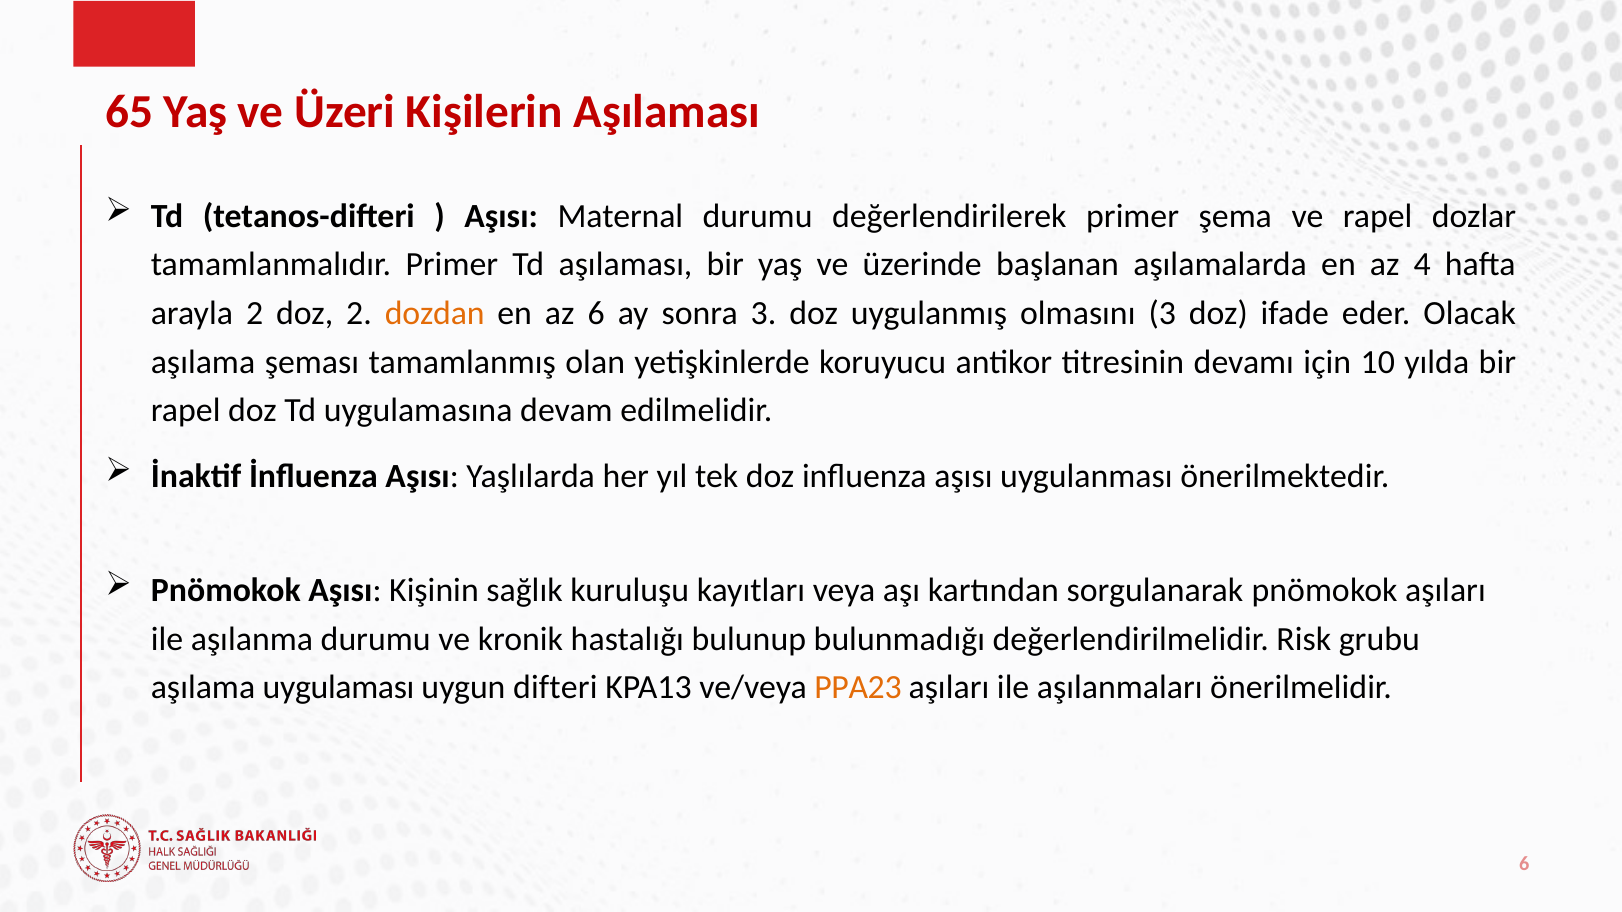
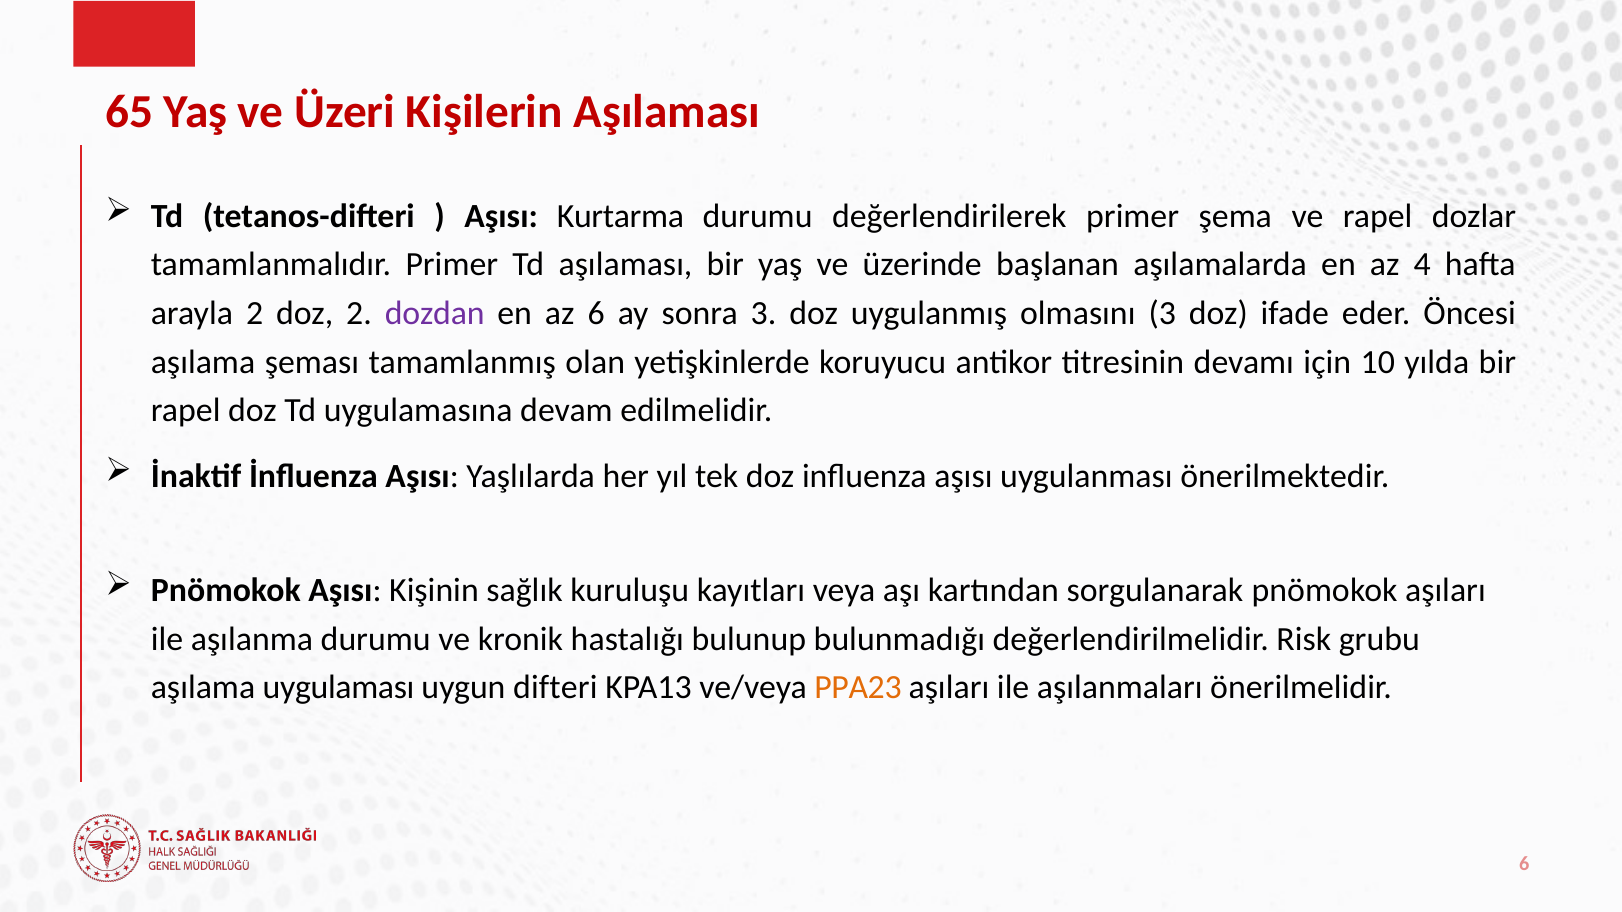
Maternal: Maternal -> Kurtarma (620, 216)
dozdan colour: orange -> purple (435, 313)
Olacak: Olacak -> Öncesi (1470, 313)
